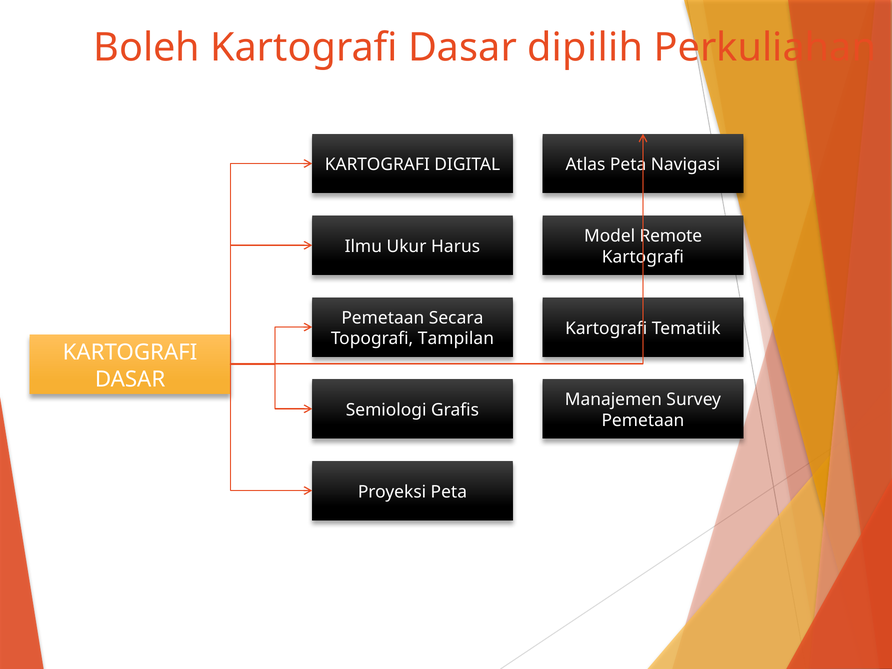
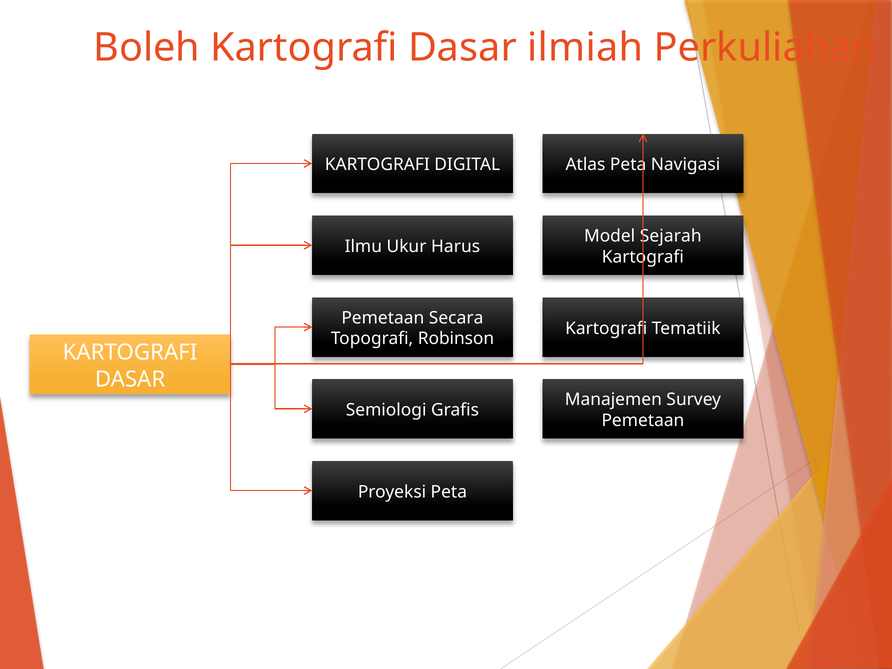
dipilih: dipilih -> ilmiah (585, 48)
Remote: Remote -> Sejarah (671, 236)
Tampilan: Tampilan -> Robinson (456, 339)
